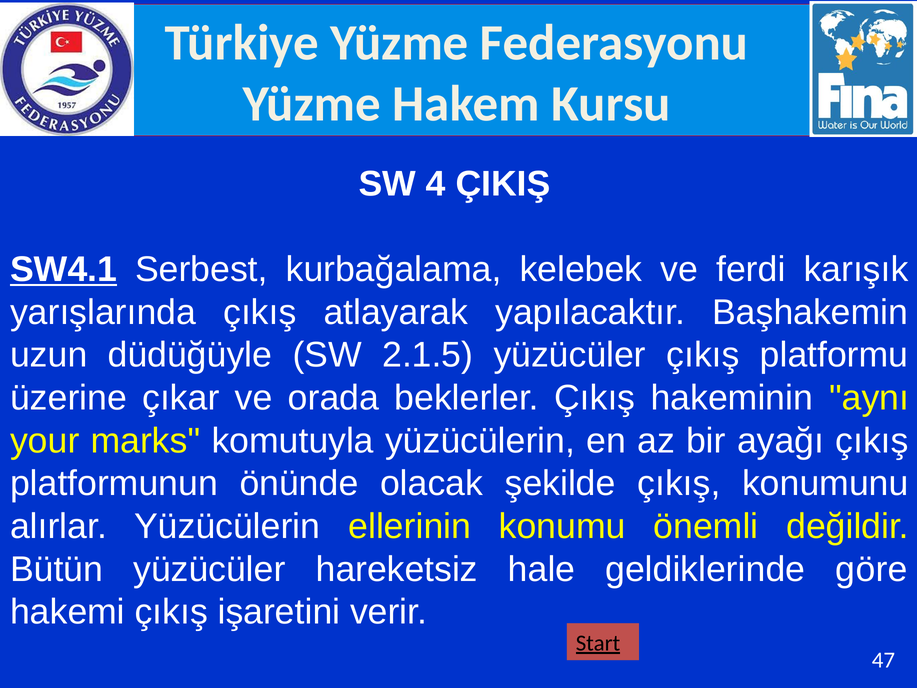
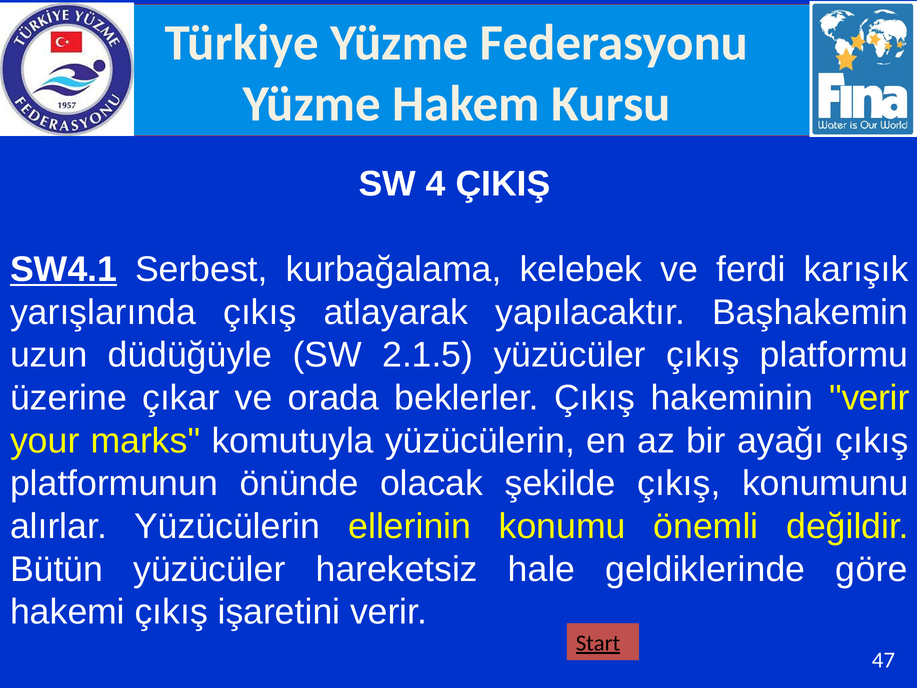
hakeminin aynı: aynı -> verir (869, 398)
